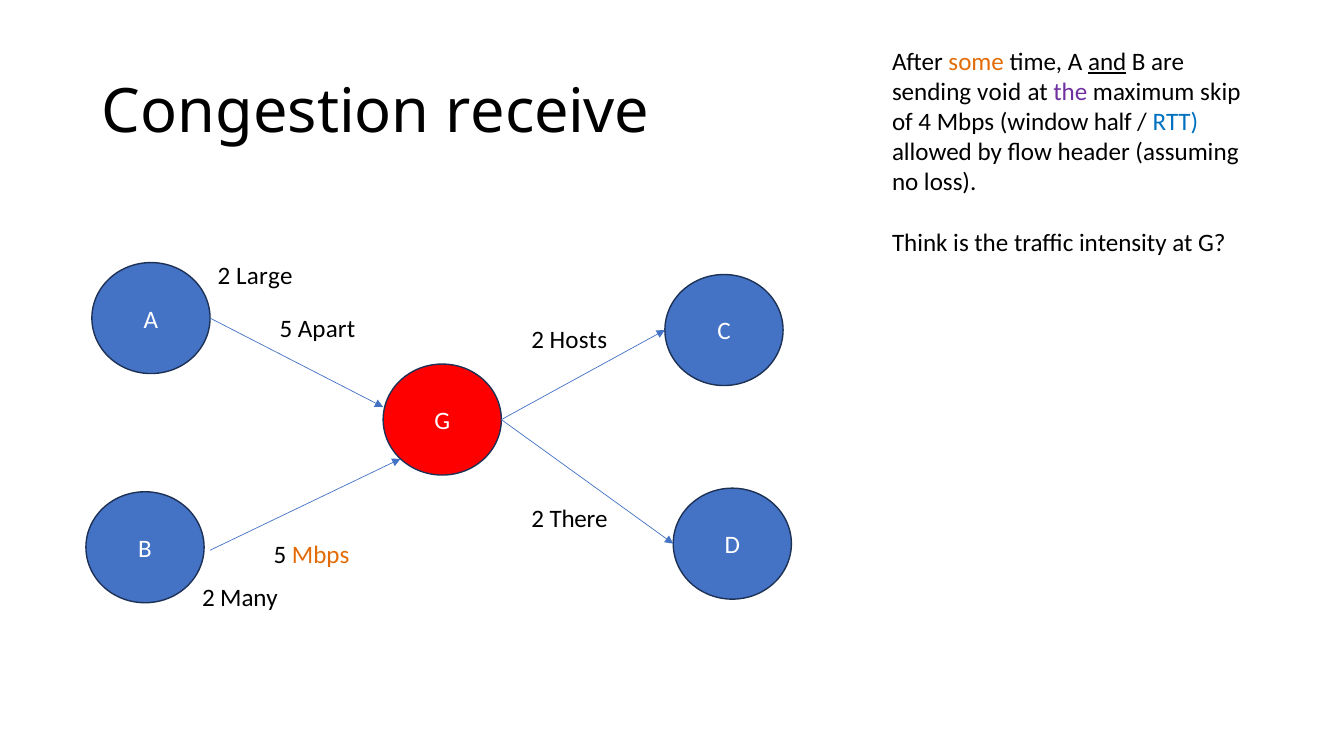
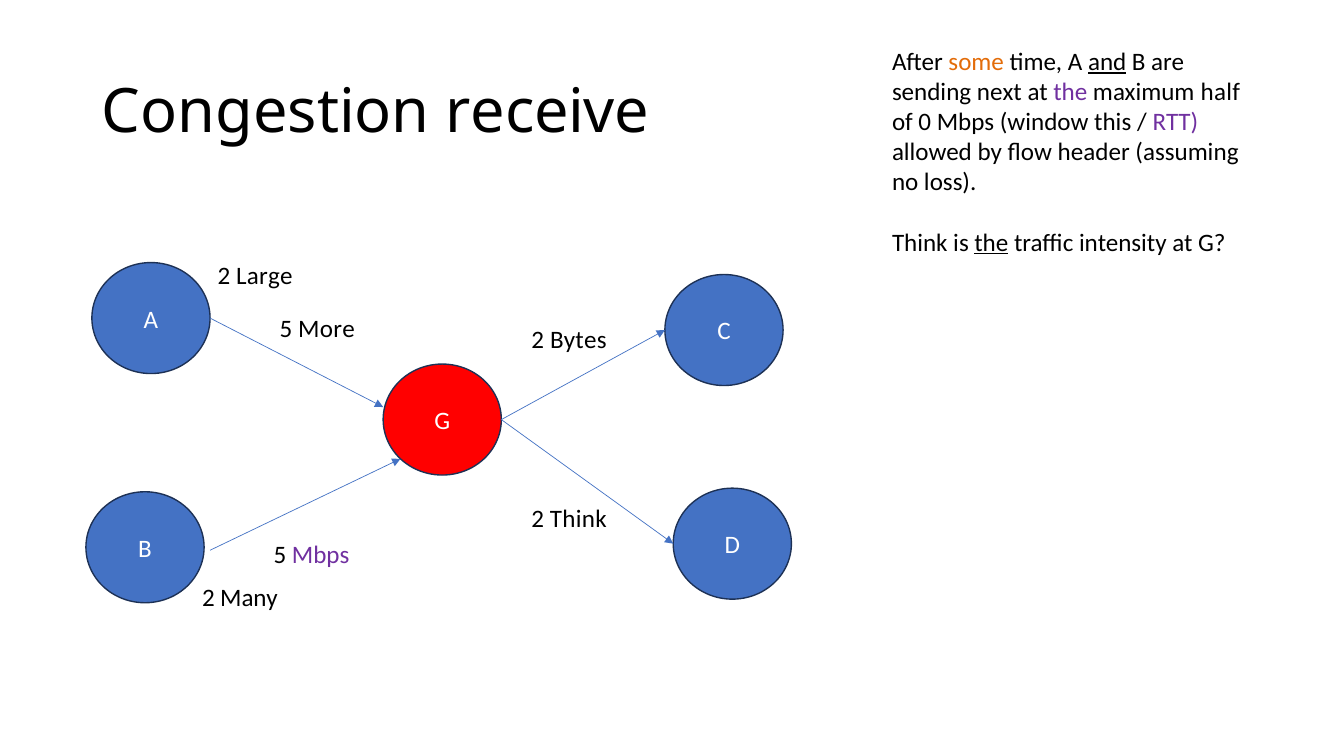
void: void -> next (999, 92)
skip: skip -> half (1220, 92)
4: 4 -> 0 (925, 122)
half: half -> this (1113, 122)
RTT colour: blue -> purple (1175, 122)
the underline: none -> present (991, 243)
Apart: Apart -> More (326, 330)
Hosts: Hosts -> Bytes (578, 340)
2 There: There -> Think (578, 519)
Mbps colour: orange -> purple (321, 555)
